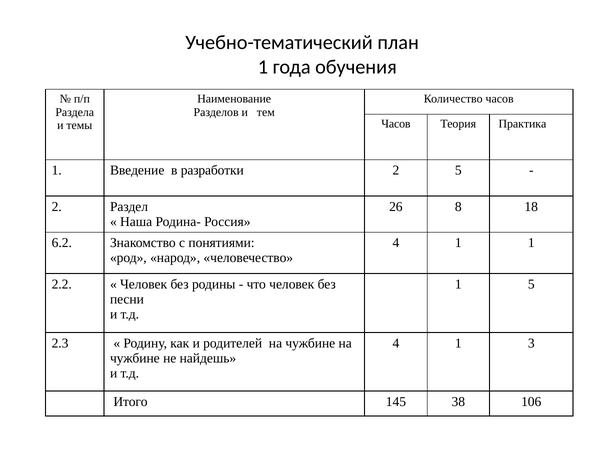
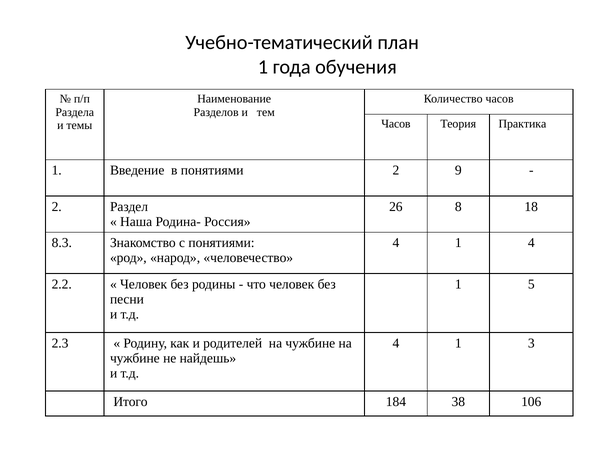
в разработки: разработки -> понятиями (212, 170)
2 5: 5 -> 9 (458, 170)
6.2: 6.2 -> 8.3 (62, 243)
1 1: 1 -> 4 (531, 243)
145: 145 -> 184 (396, 402)
